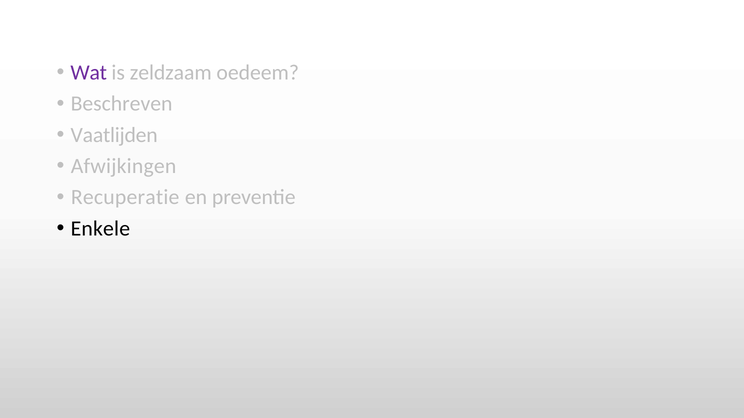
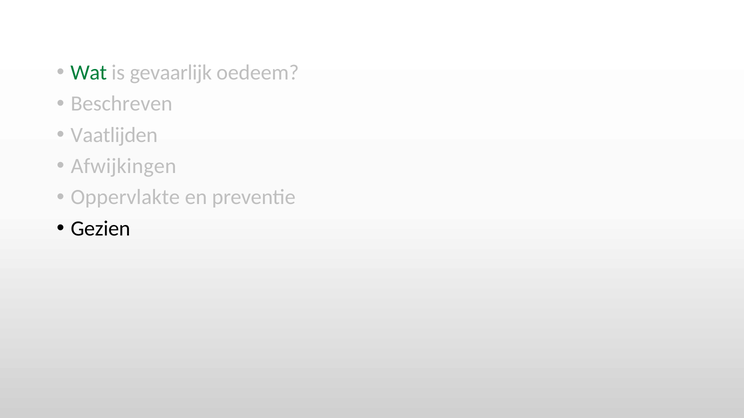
Wat colour: purple -> green (89, 73)
zeldzaam: zeldzaam -> gevaarlijk (171, 73)
Recuperatie: Recuperatie -> Oppervlakte (125, 198)
Enkele: Enkele -> Gezien (101, 229)
